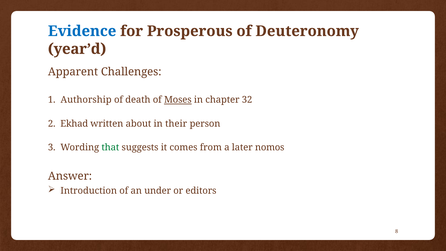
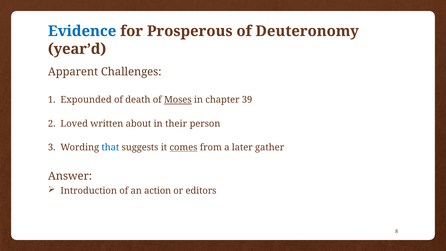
Authorship: Authorship -> Expounded (86, 100)
32: 32 -> 39 (247, 100)
Ekhad: Ekhad -> Loved (74, 124)
that colour: green -> blue (110, 147)
comes underline: none -> present (183, 147)
nomos: nomos -> gather (270, 147)
under: under -> action (158, 191)
